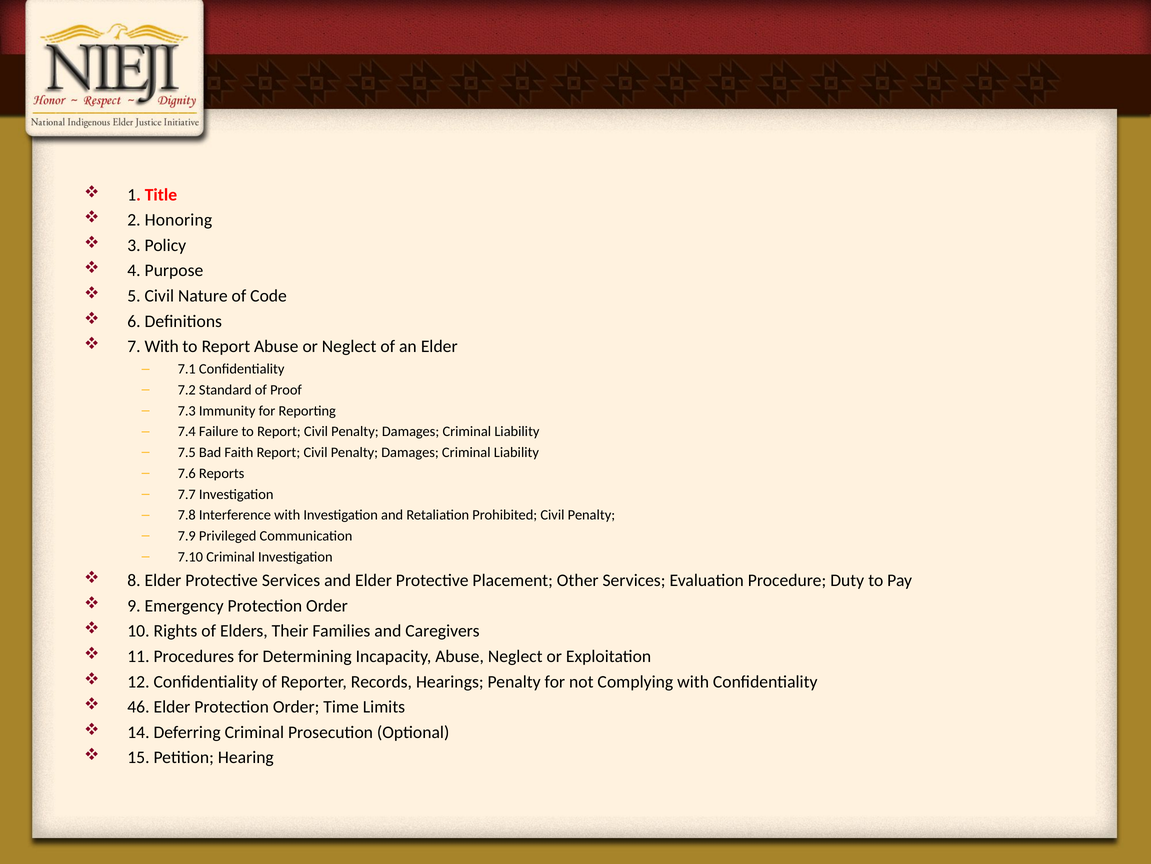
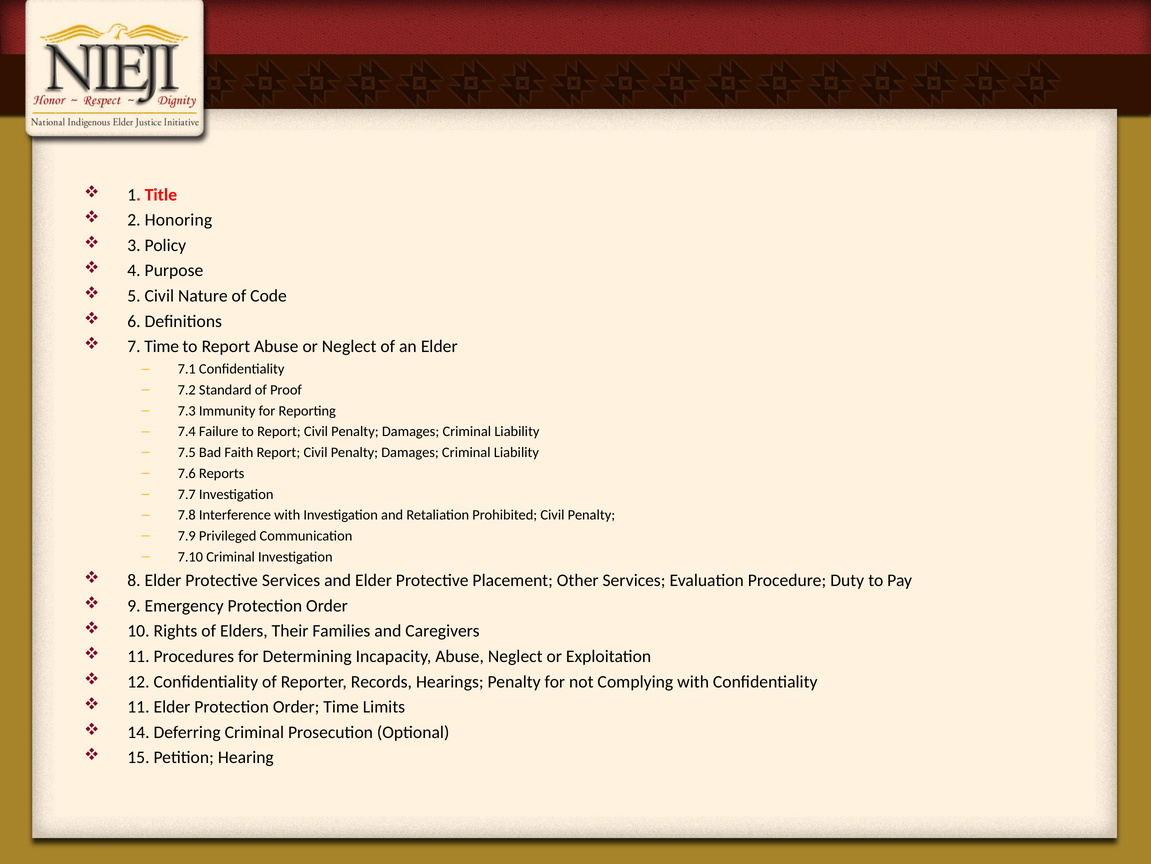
7 With: With -> Time (162, 346)
46: 46 -> 11 (138, 706)
